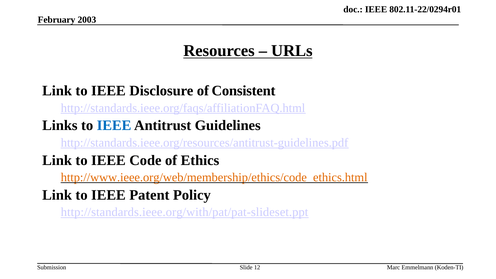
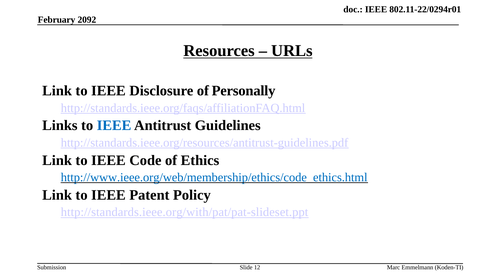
2003: 2003 -> 2092 (87, 20)
Consistent: Consistent -> Personally (244, 91)
http://www.ieee.org/web/membership/ethics/code_ethics.html colour: orange -> blue (214, 177)
